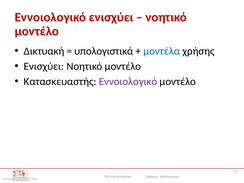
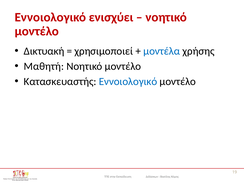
υπολογιστικά: υπολογιστικά -> χρησιμοποιεί (104, 51)
Ενισχύει: Ενισχύει -> Μαθητή (44, 66)
Εννοιολογικό colour: purple -> blue (128, 82)
